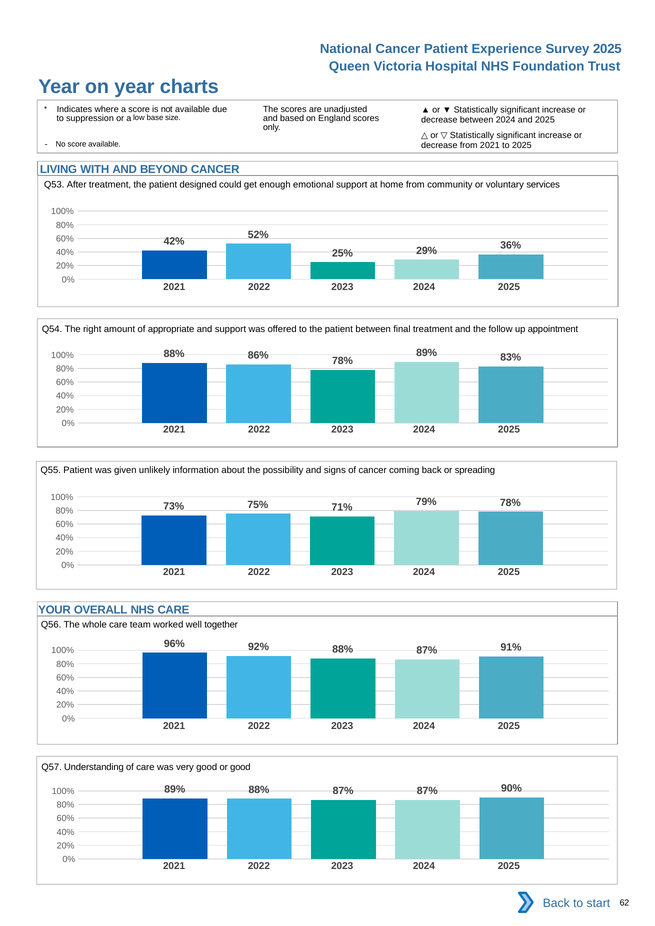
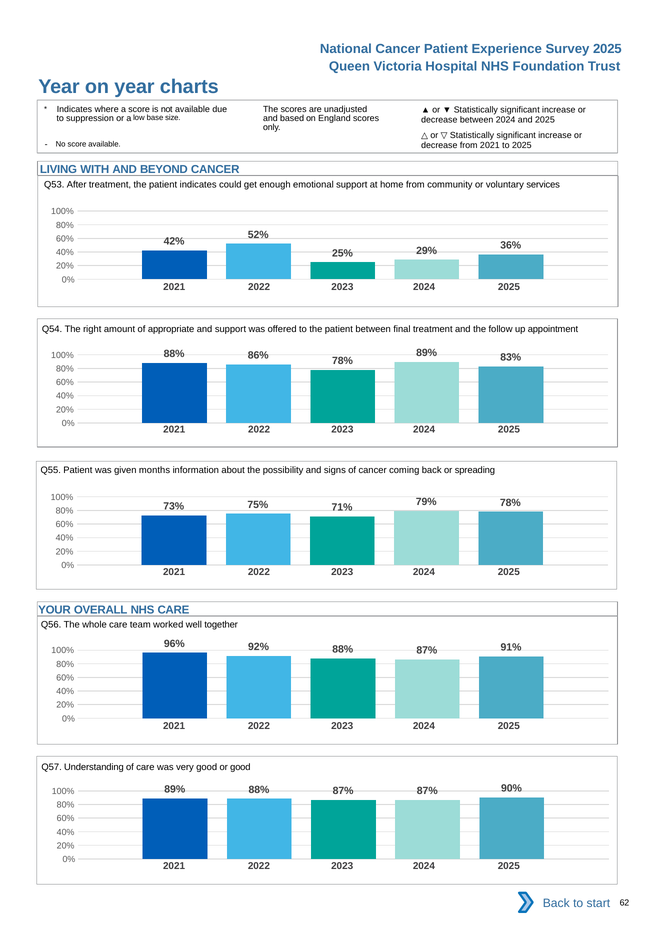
patient designed: designed -> indicates (198, 185)
unlikely: unlikely -> months (155, 471)
